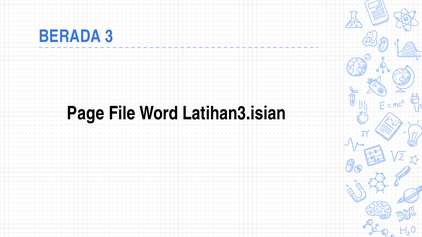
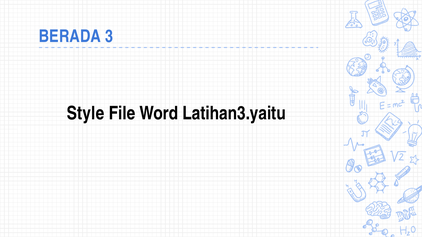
Page: Page -> Style (86, 114)
Latihan3.isian: Latihan3.isian -> Latihan3.yaitu (234, 114)
